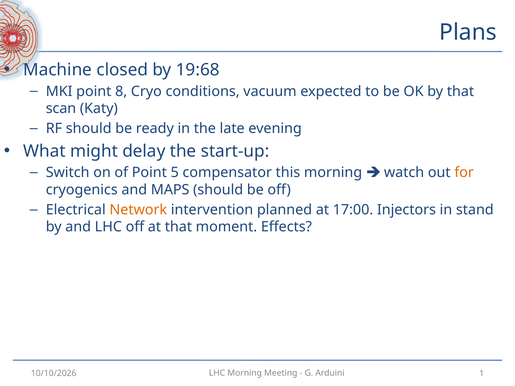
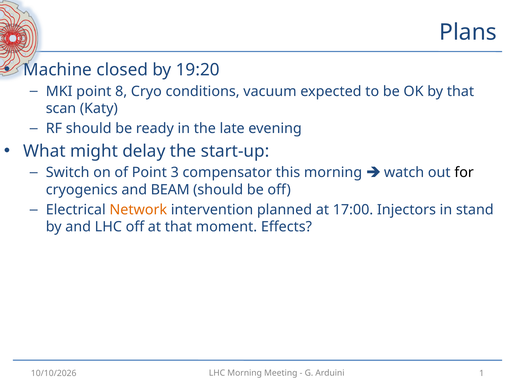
19:68: 19:68 -> 19:20 (198, 70)
5: 5 -> 3 (175, 173)
for colour: orange -> black (464, 173)
MAPS: MAPS -> BEAM (170, 190)
